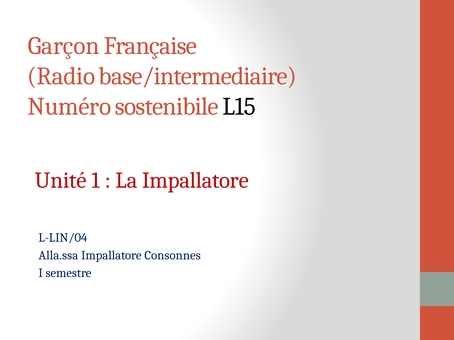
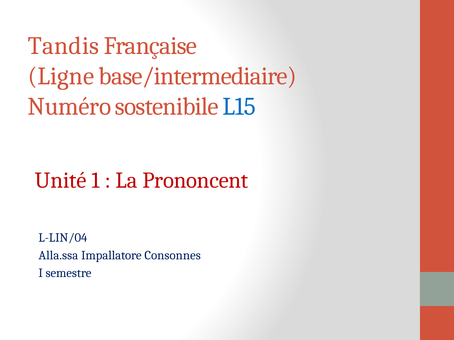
Garçon: Garçon -> Tandis (64, 46)
Radio: Radio -> Ligne (61, 76)
L15 colour: black -> blue (239, 107)
La Impallatore: Impallatore -> Prononcent (195, 181)
